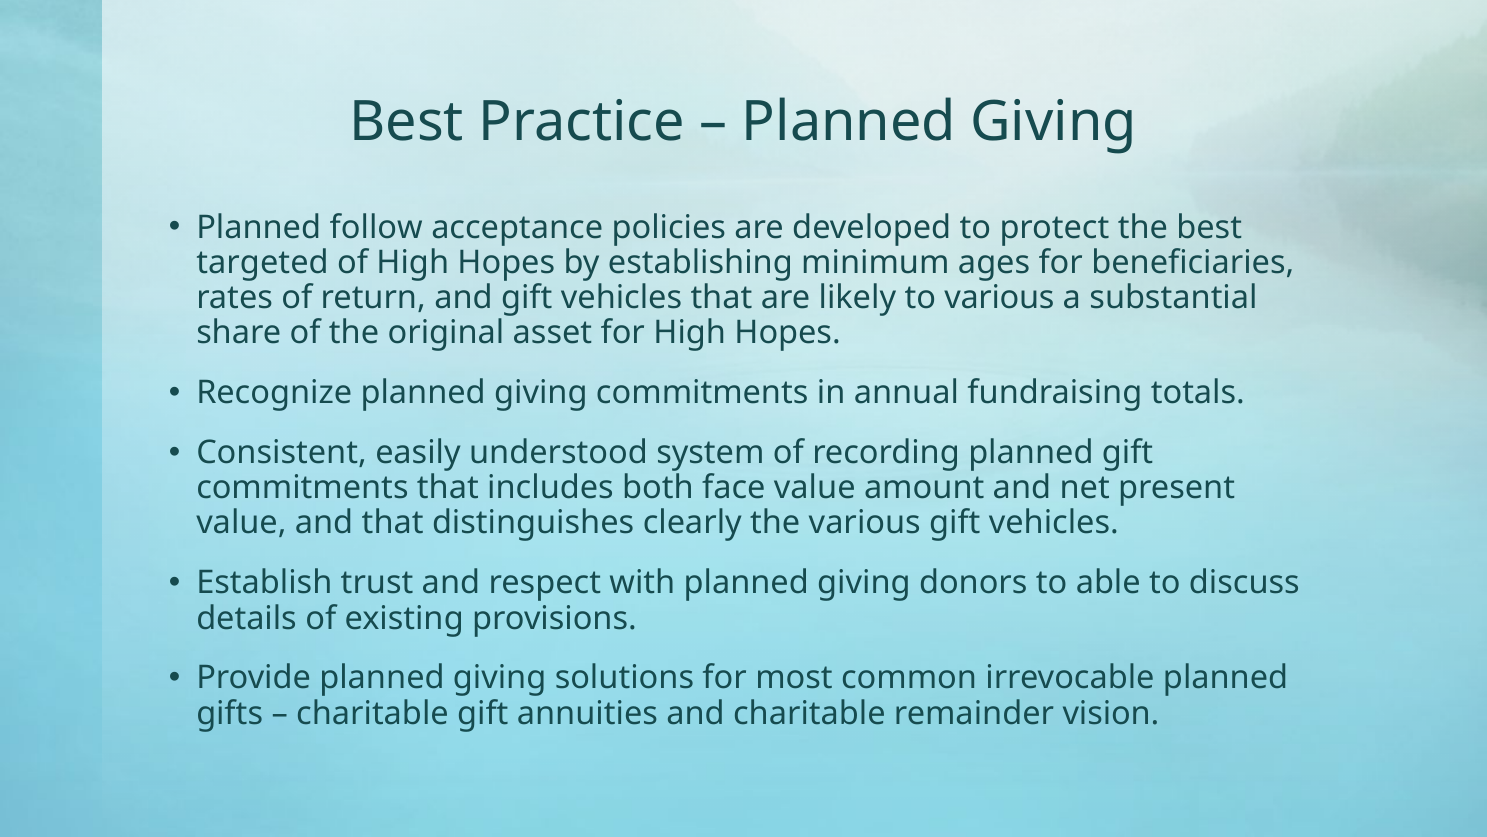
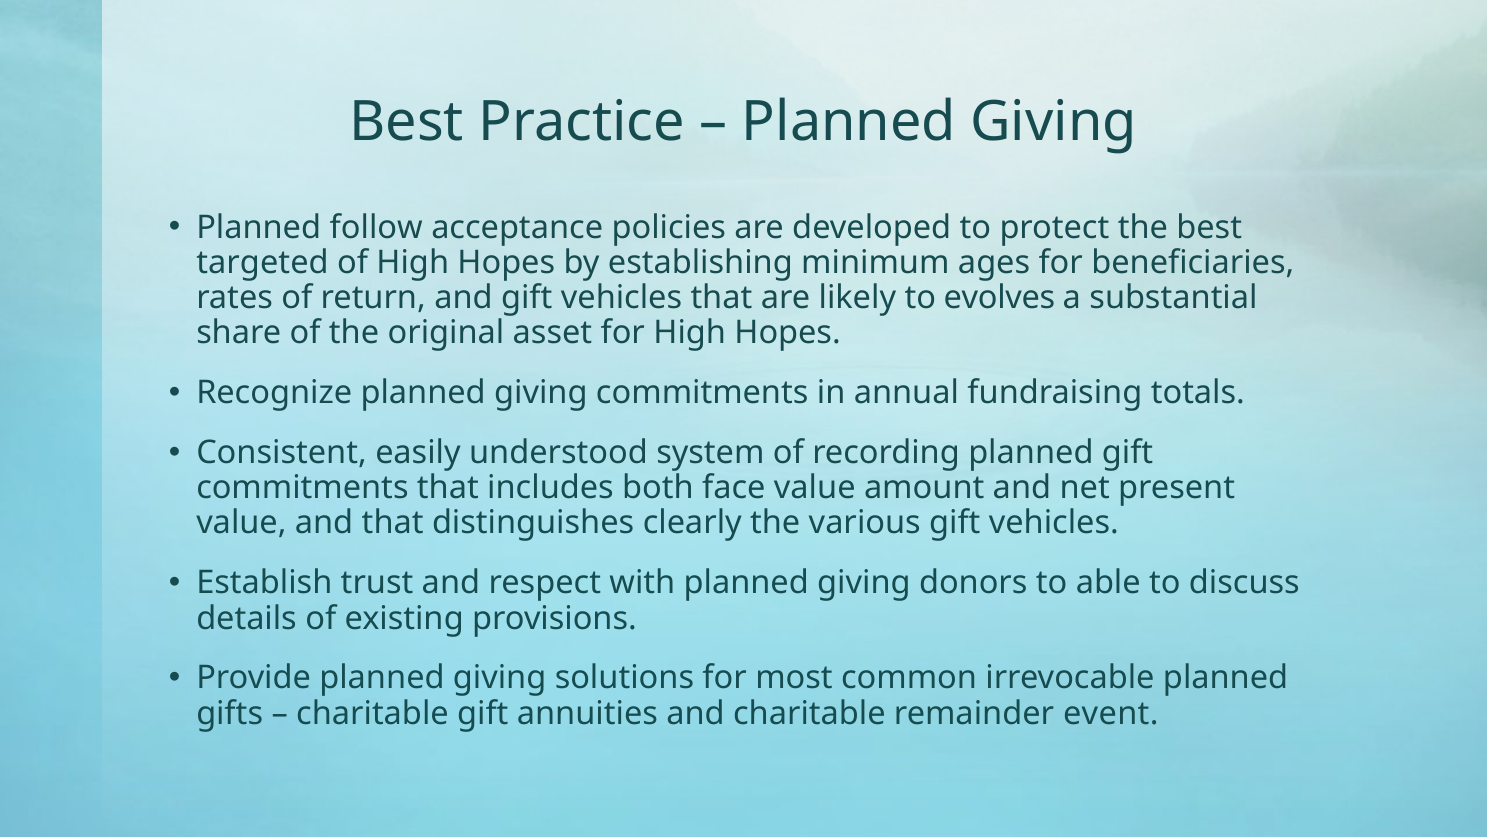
to various: various -> evolves (999, 298)
vision: vision -> event (1111, 713)
